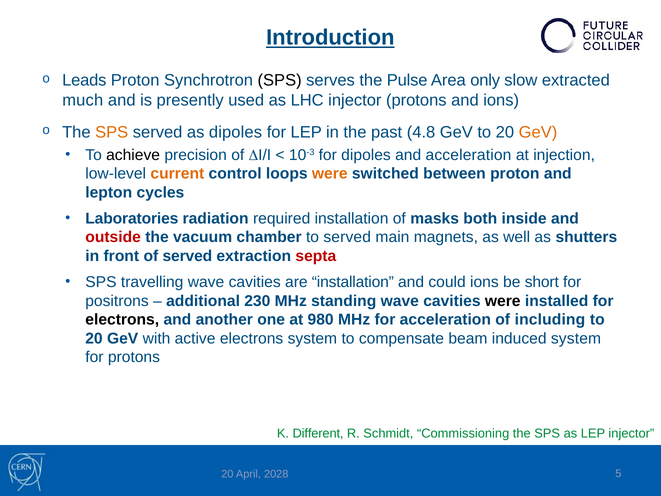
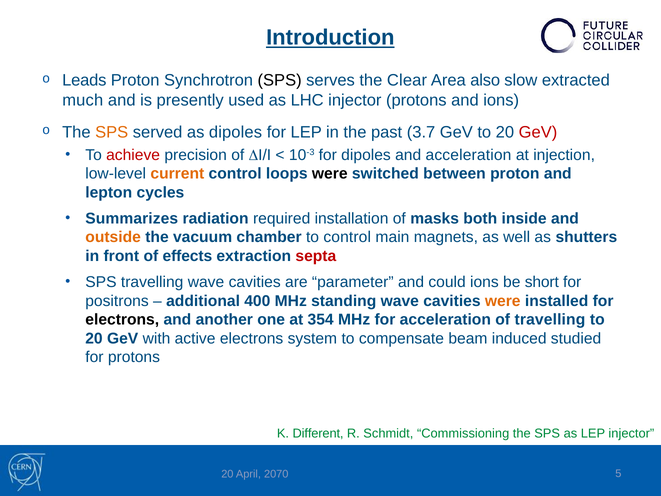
Pulse: Pulse -> Clear (407, 80)
only: only -> also (485, 80)
4.8: 4.8 -> 3.7 (421, 132)
GeV colour: orange -> red (538, 132)
achieve colour: black -> red (133, 155)
were colour: orange -> black (330, 174)
Laboratories: Laboratories -> Summarizes (132, 218)
outside colour: red -> orange (113, 237)
to served: served -> control (347, 237)
of served: served -> effects (187, 256)
are installation: installation -> parameter (353, 282)
230: 230 -> 400 (257, 301)
were colour: black -> orange (503, 301)
980: 980 -> 354 (321, 319)
of including: including -> travelling (550, 319)
induced system: system -> studied (576, 338)
2028: 2028 -> 2070 (276, 474)
